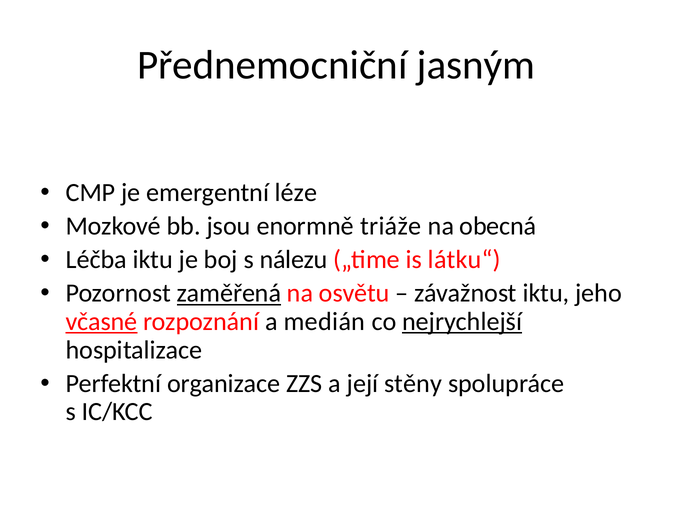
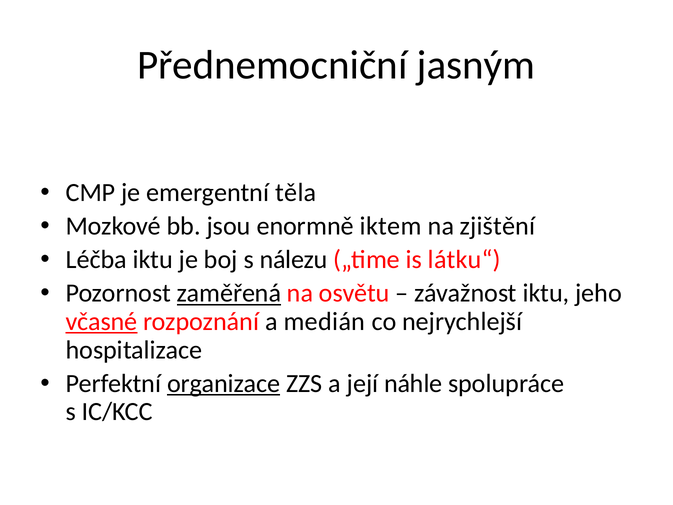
léze: léze -> těla (296, 193)
triáže: triáže -> iktem (391, 226)
obecná: obecná -> zjištění (498, 226)
nejrychlejší underline: present -> none (462, 321)
organizace underline: none -> present (224, 383)
stěny: stěny -> náhle (413, 383)
